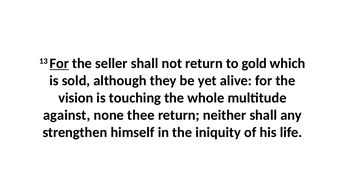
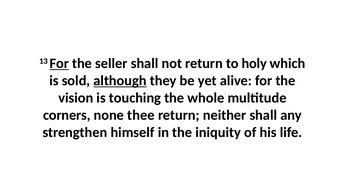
gold: gold -> holy (254, 64)
although underline: none -> present (120, 81)
against: against -> corners (67, 115)
